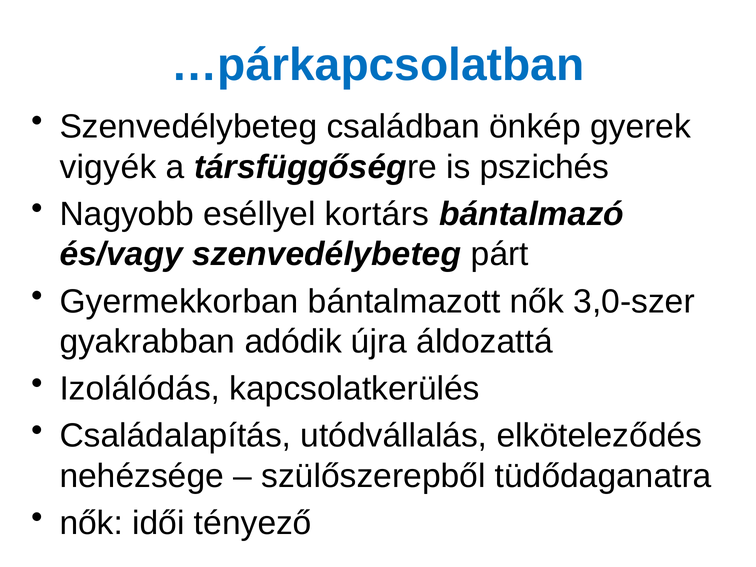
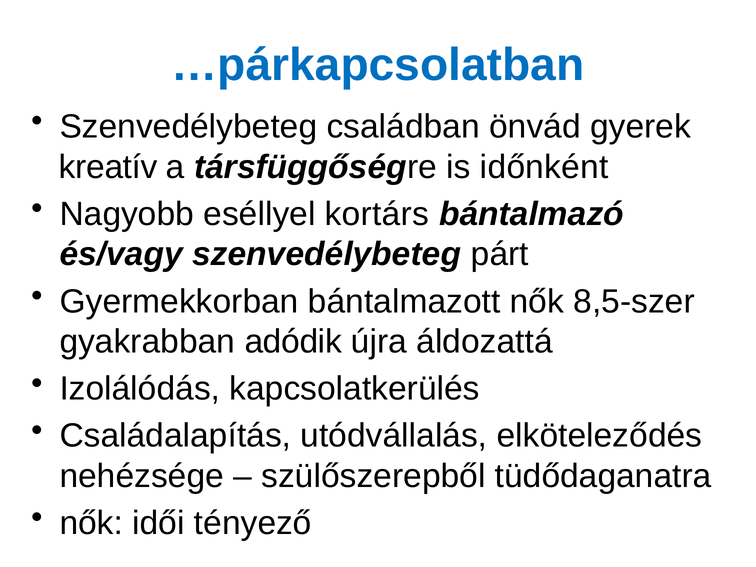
önkép: önkép -> önvád (535, 127)
vigyék: vigyék -> kreatív (108, 167)
pszichés: pszichés -> időnként (544, 167)
3,0-szer: 3,0-szer -> 8,5-szer (634, 301)
